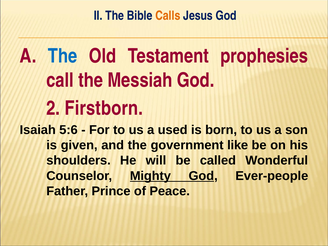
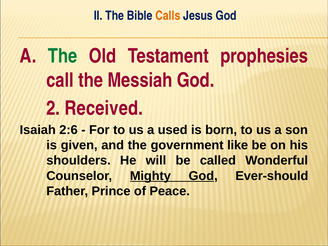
The colour: blue -> green (63, 56)
Firstborn: Firstborn -> Received (104, 108)
5:6: 5:6 -> 2:6 (69, 130)
Ever-people: Ever-people -> Ever-should (272, 176)
